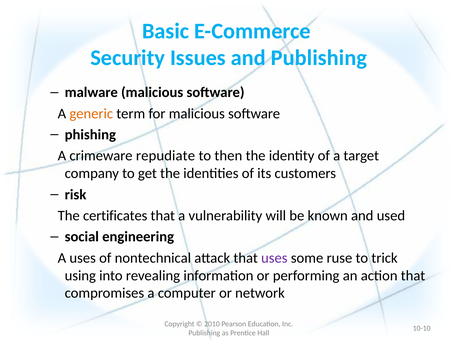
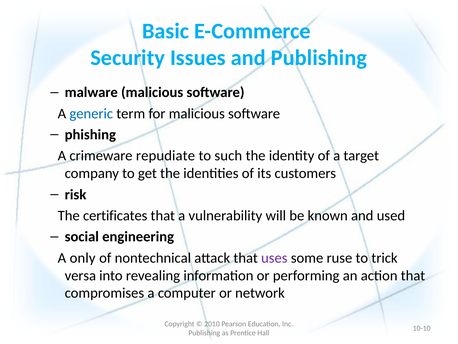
generic colour: orange -> blue (91, 113)
then: then -> such (228, 156)
A uses: uses -> only (83, 258)
using: using -> versa (80, 275)
